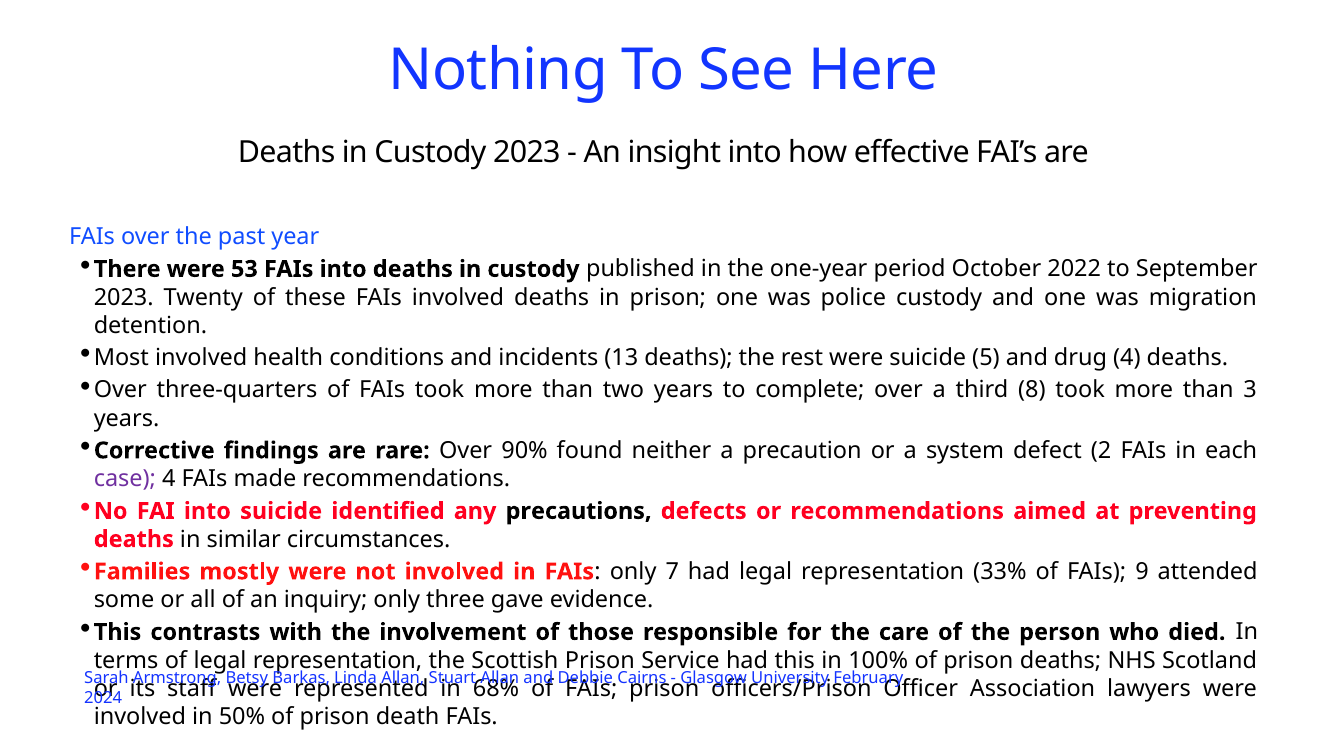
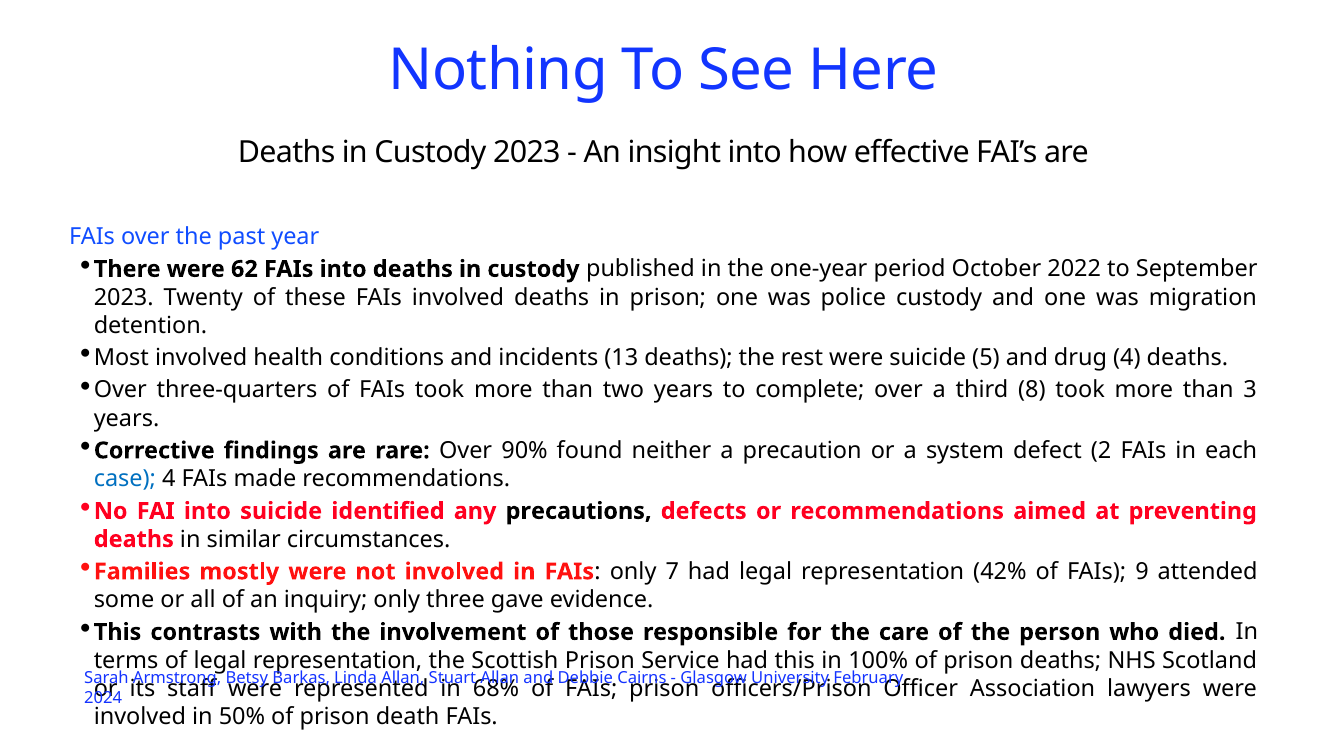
53: 53 -> 62 (244, 269)
case colour: purple -> blue (125, 479)
33%: 33% -> 42% (1000, 572)
